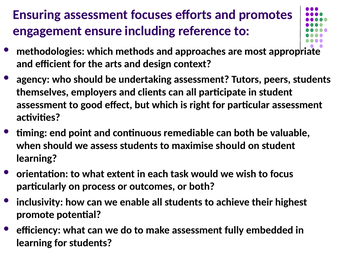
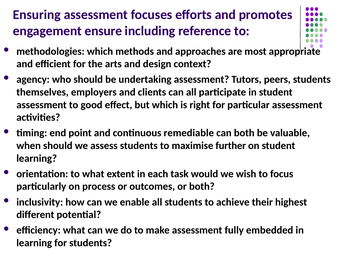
maximise should: should -> further (231, 145)
promote: promote -> different (35, 214)
